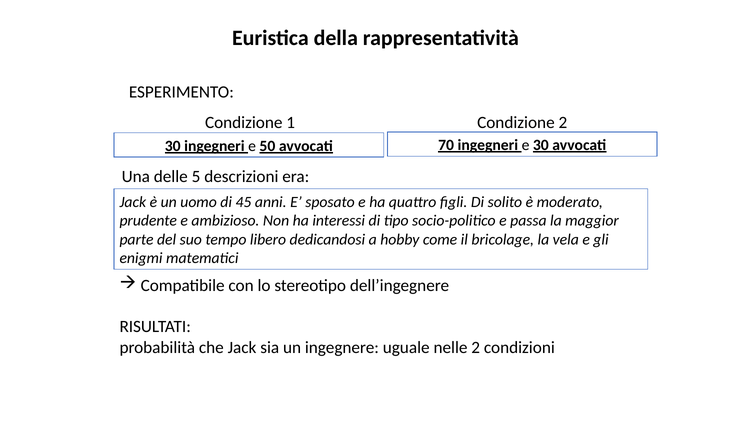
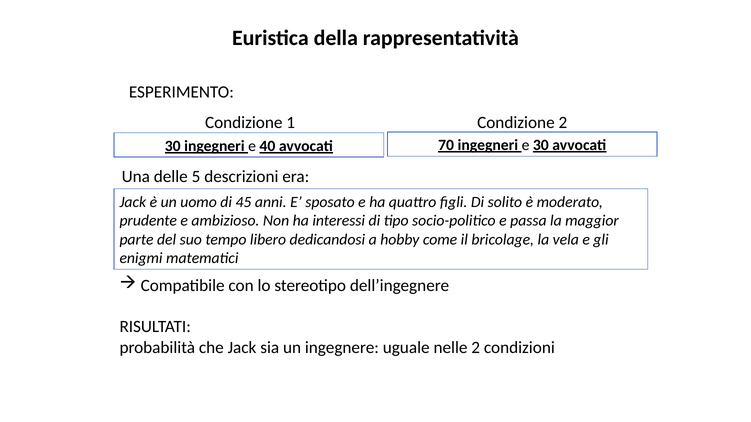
50: 50 -> 40 (267, 146)
